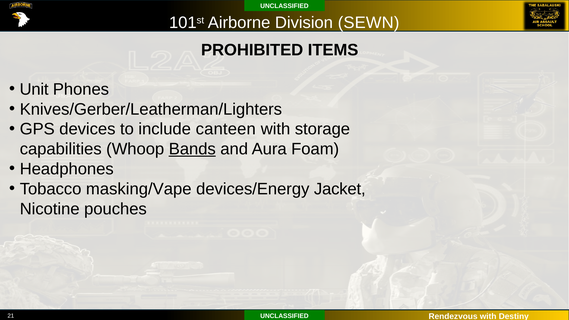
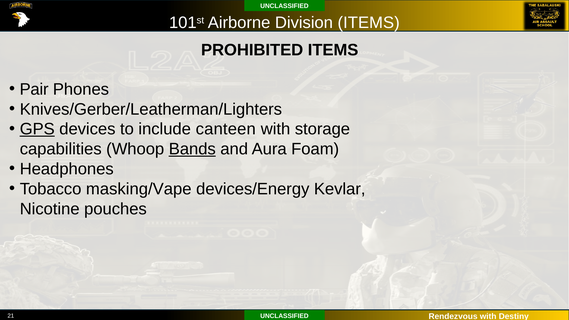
Division SEWN: SEWN -> ITEMS (369, 23)
Unit: Unit -> Pair (34, 89)
GPS underline: none -> present (37, 129)
Jacket: Jacket -> Kevlar (340, 189)
